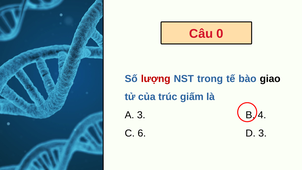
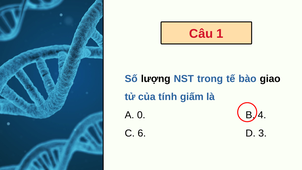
0: 0 -> 1 (220, 34)
lượng colour: red -> black (156, 79)
trúc: trúc -> tính (168, 97)
A 3: 3 -> 0 (141, 115)
